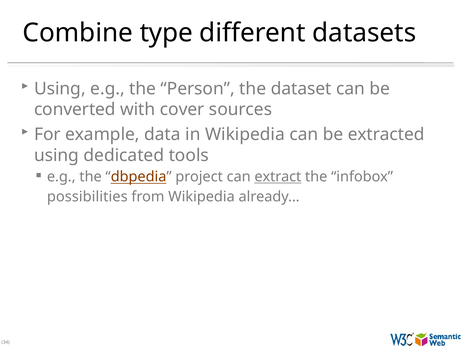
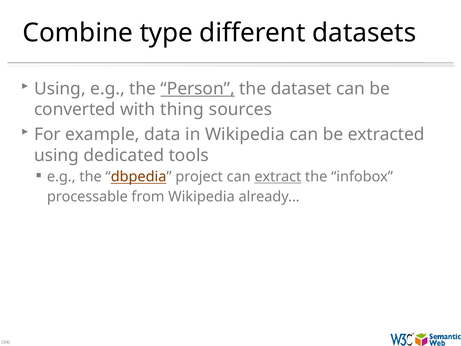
Person underline: none -> present (198, 89)
cover: cover -> thing (182, 109)
possibilities: possibilities -> processable (87, 196)
